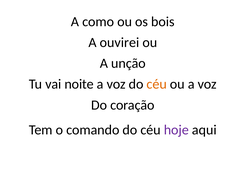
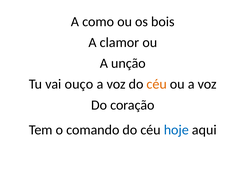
ouvirei: ouvirei -> clamor (119, 43)
noite: noite -> ouço (79, 84)
hoje colour: purple -> blue (176, 130)
